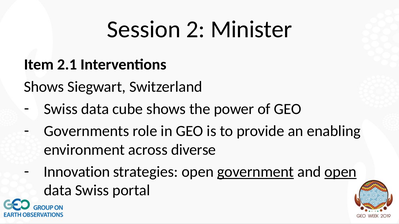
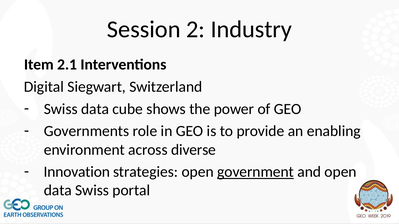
Minister: Minister -> Industry (251, 29)
Shows: Shows -> Digital (44, 87)
open underline: present -> none (341, 172)
